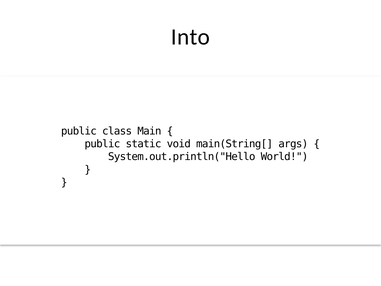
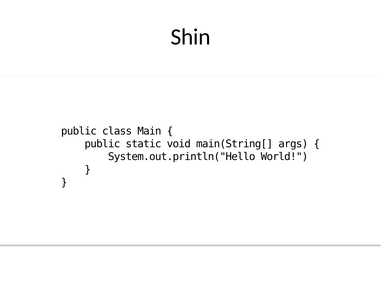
Into: Into -> Shin (191, 37)
